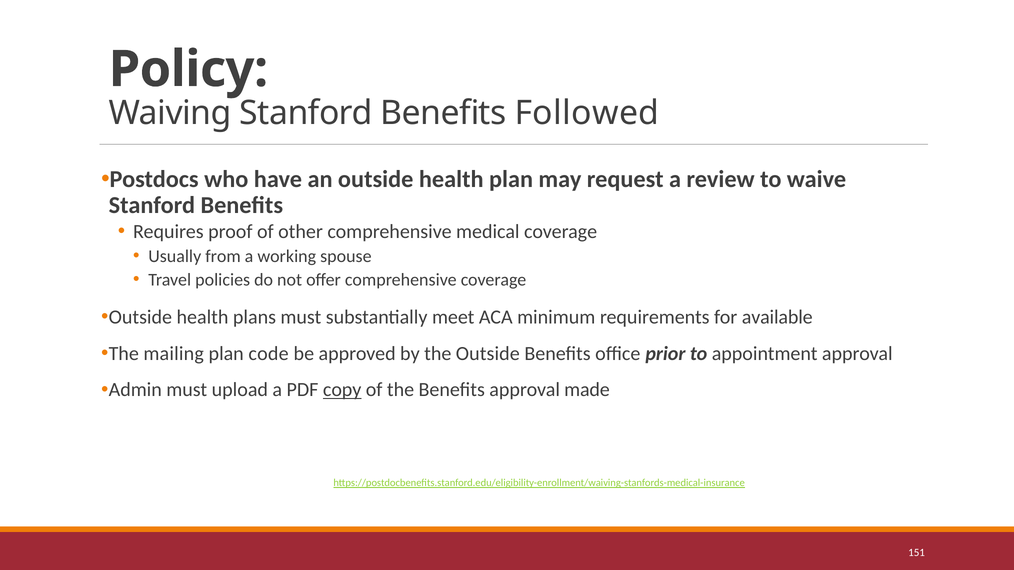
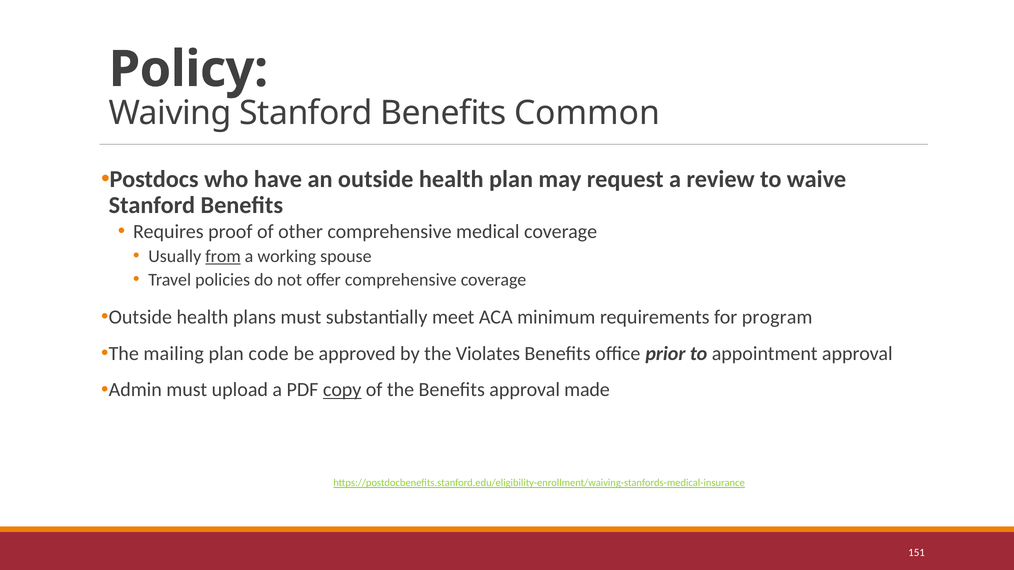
Followed: Followed -> Common (587, 113)
from underline: none -> present (223, 257)
available: available -> program (777, 317)
the Outside: Outside -> Violates (488, 354)
